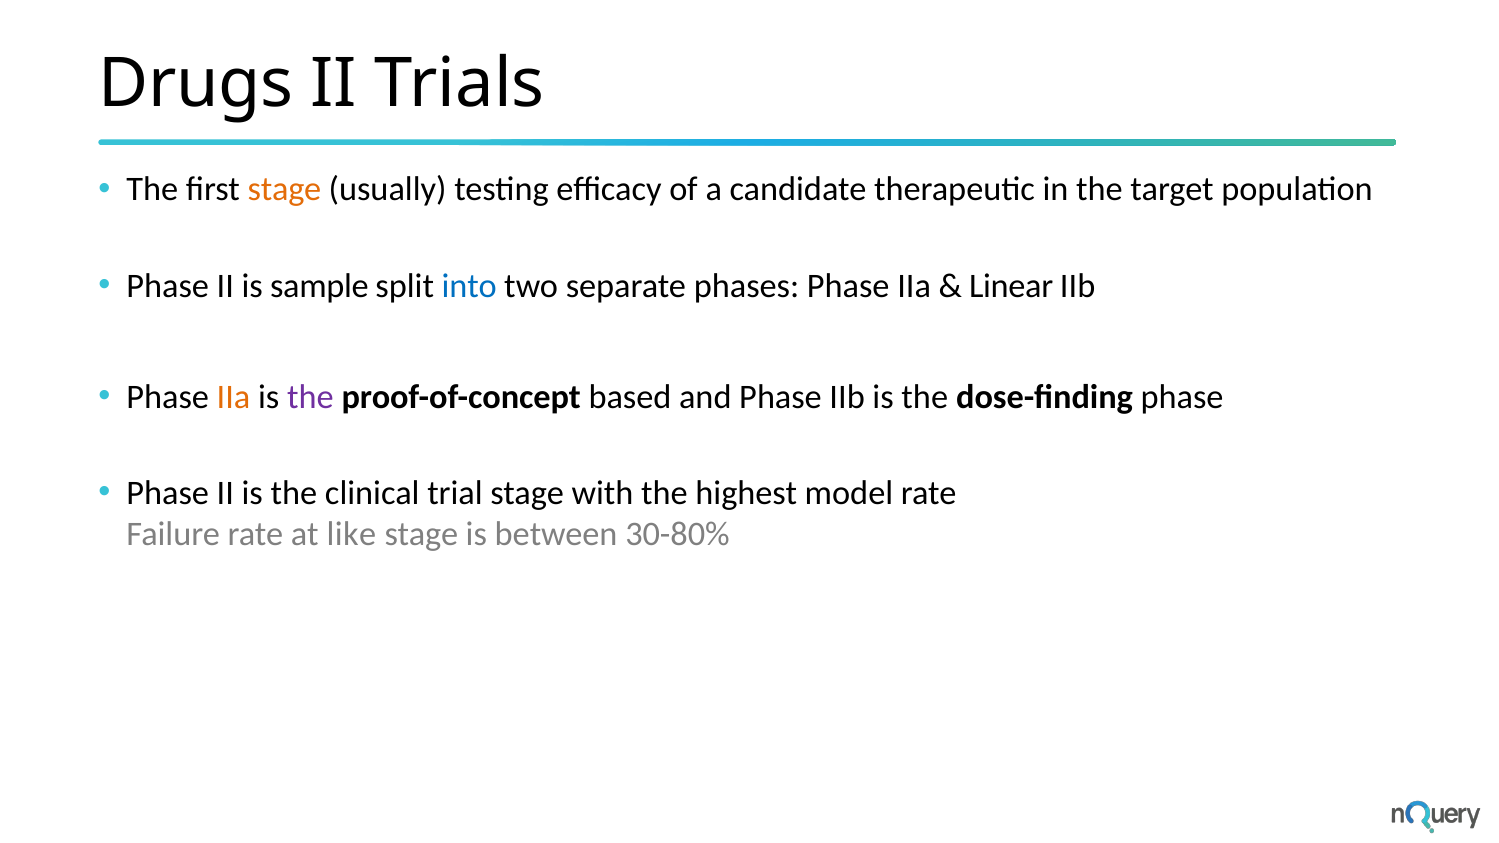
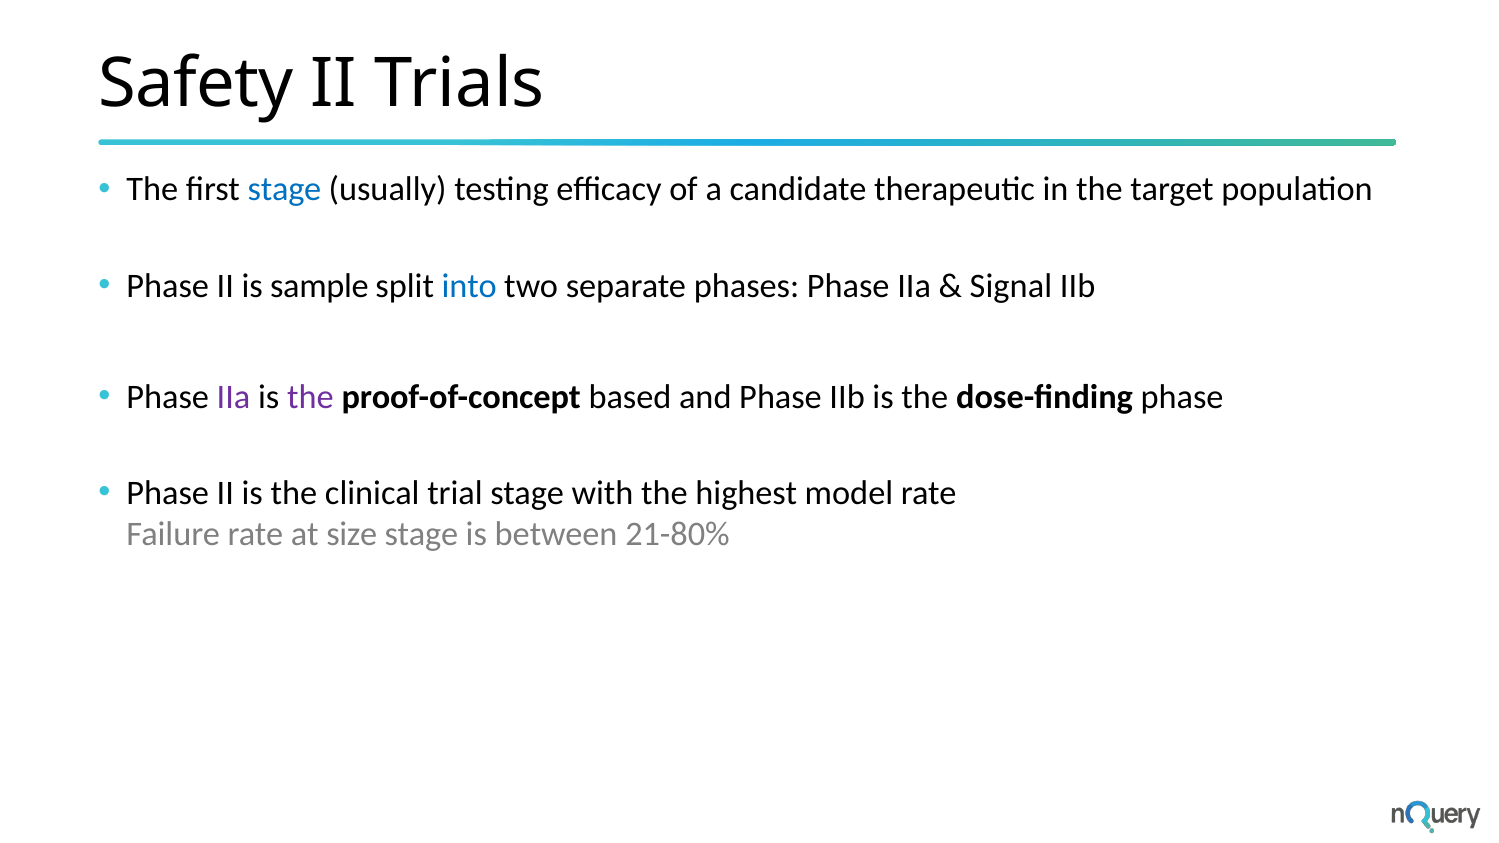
Drugs: Drugs -> Safety (196, 84)
stage colour: orange -> blue (284, 190)
Linear: Linear -> Signal (1011, 286)
IIa colour: orange -> purple (234, 397)
like: like -> size (352, 534)
30-80%: 30-80% -> 21-80% (677, 534)
